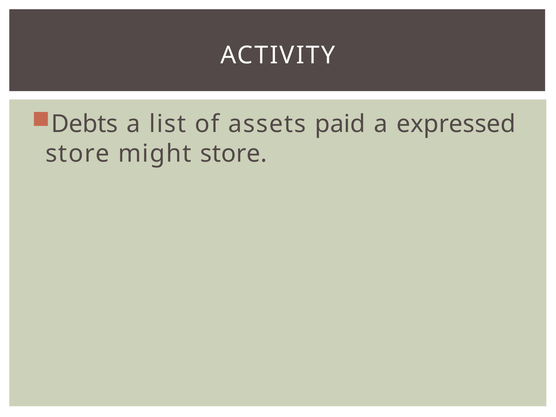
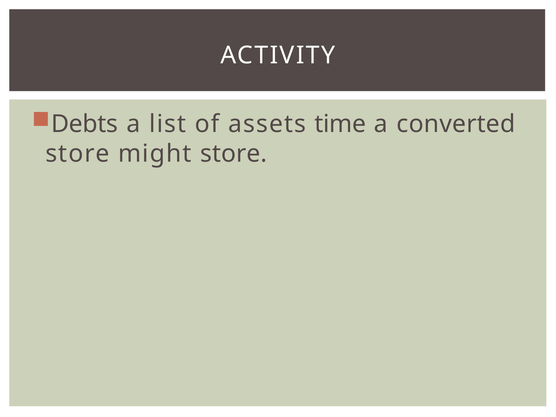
paid: paid -> time (340, 124)
expressed: expressed -> converted (456, 124)
